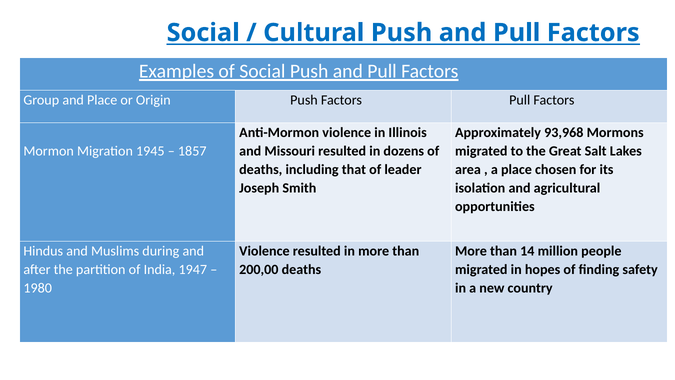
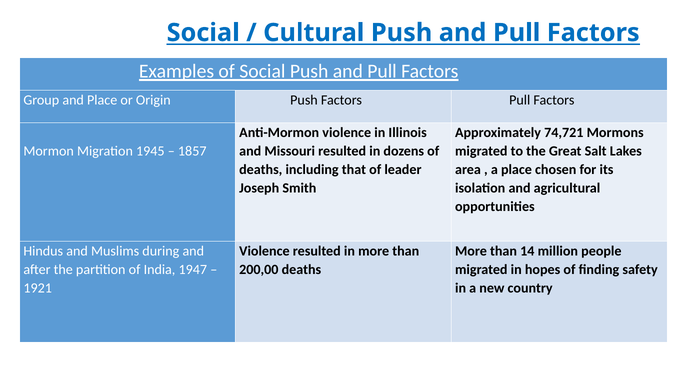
93,968: 93,968 -> 74,721 (564, 133)
1980: 1980 -> 1921 (38, 288)
